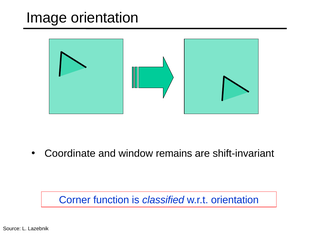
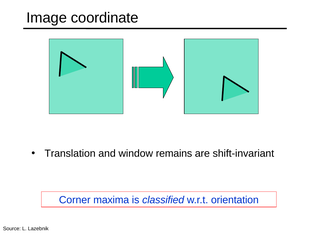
Image orientation: orientation -> coordinate (105, 18)
Coordinate: Coordinate -> Translation (70, 153)
function: function -> maxima (111, 200)
